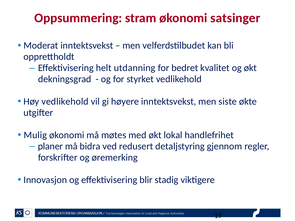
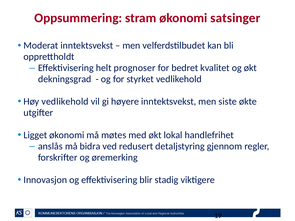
utdanning: utdanning -> prognoser (135, 68)
Mulig: Mulig -> Ligget (35, 135)
planer: planer -> anslås (50, 146)
